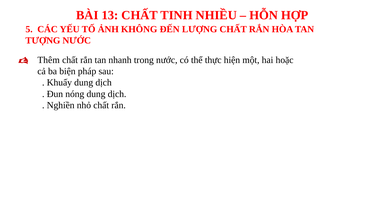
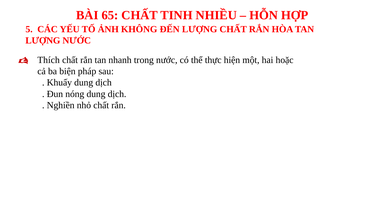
13: 13 -> 65 (110, 15)
TƯỢNG: TƯỢNG -> LƯỢNG (43, 41)
Thêm: Thêm -> Thích (49, 60)
